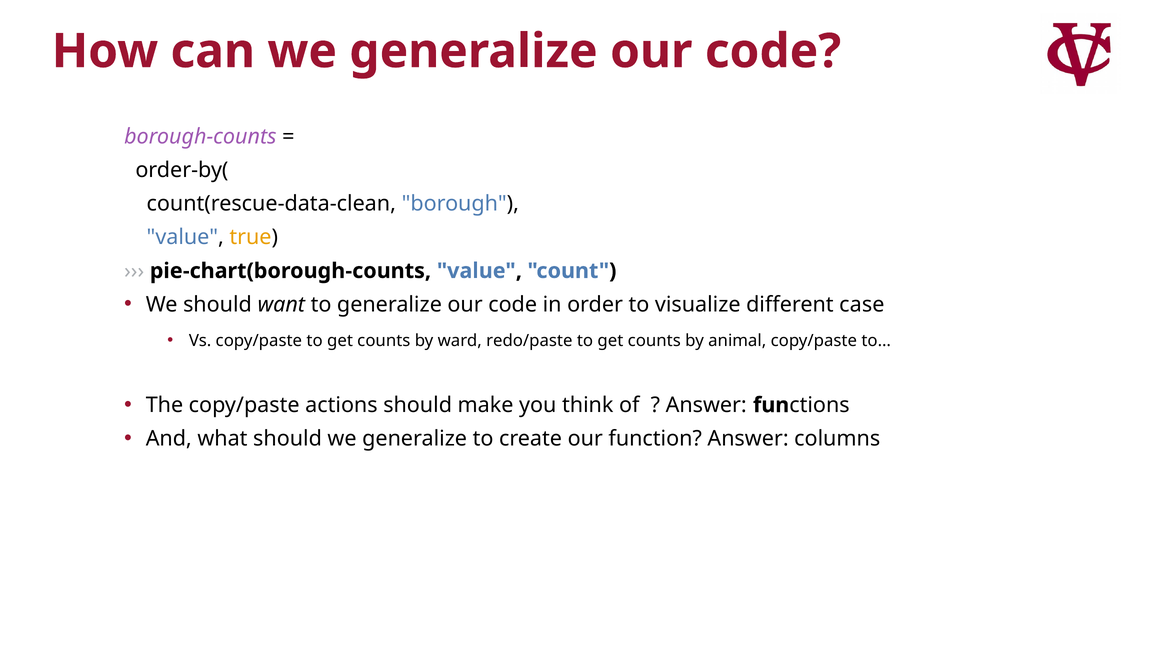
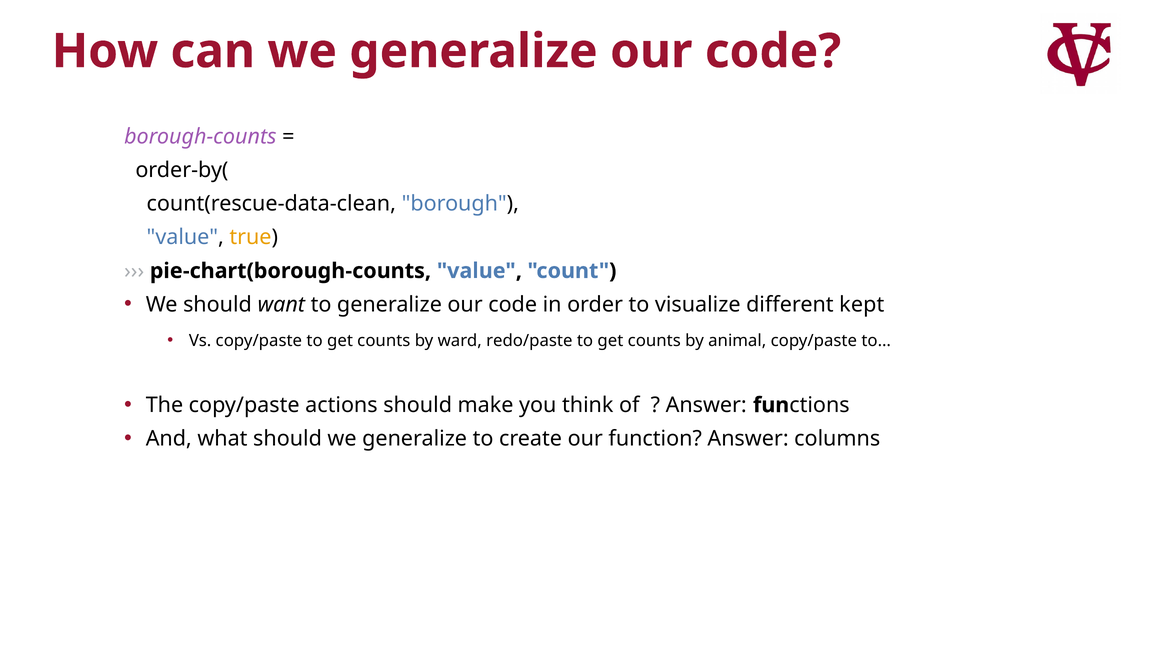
case: case -> kept (862, 304)
